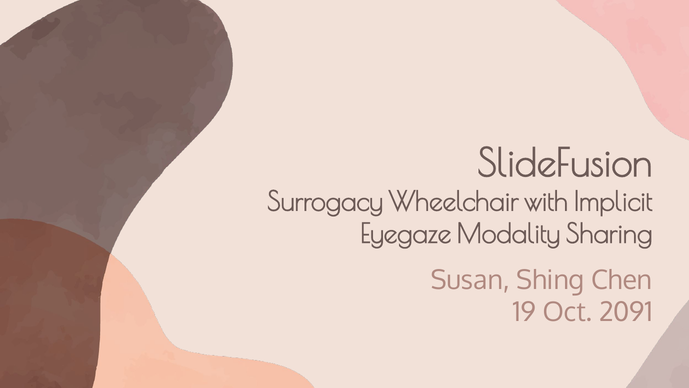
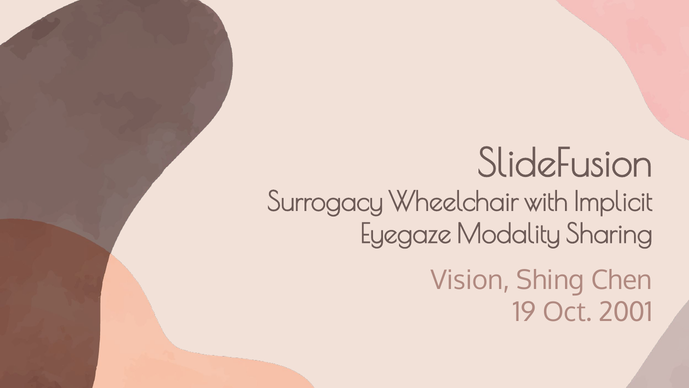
Susan: Susan -> Vision (470, 280)
2091: 2091 -> 2001 (626, 312)
